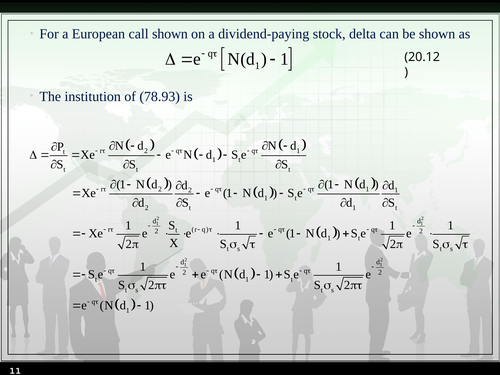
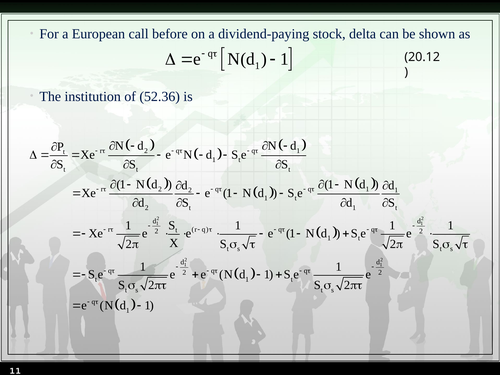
call shown: shown -> before (170, 34)
78.93: 78.93 -> 52.36 (160, 96)
